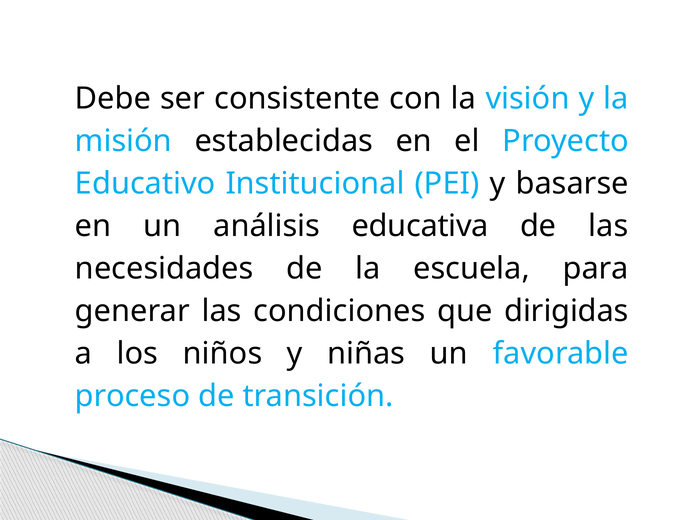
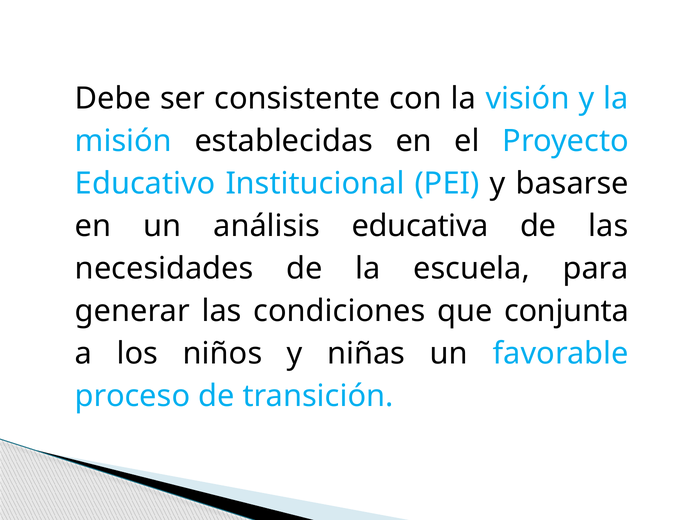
dirigidas: dirigidas -> conjunta (567, 311)
